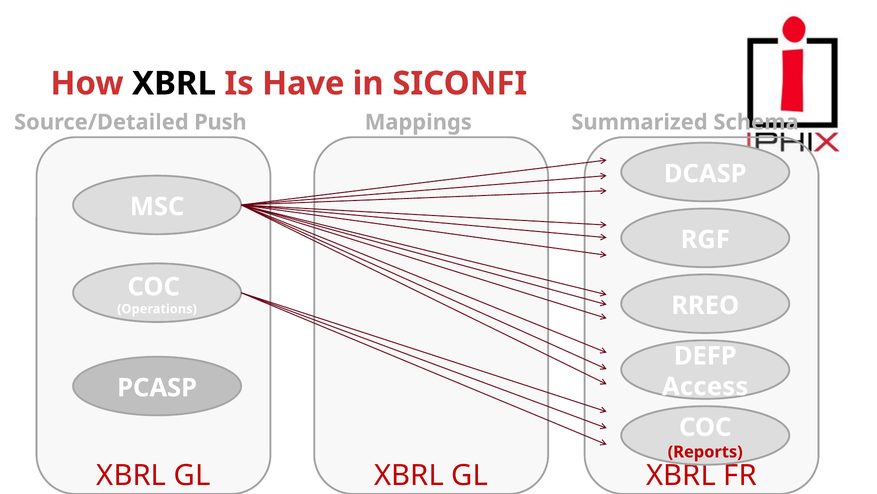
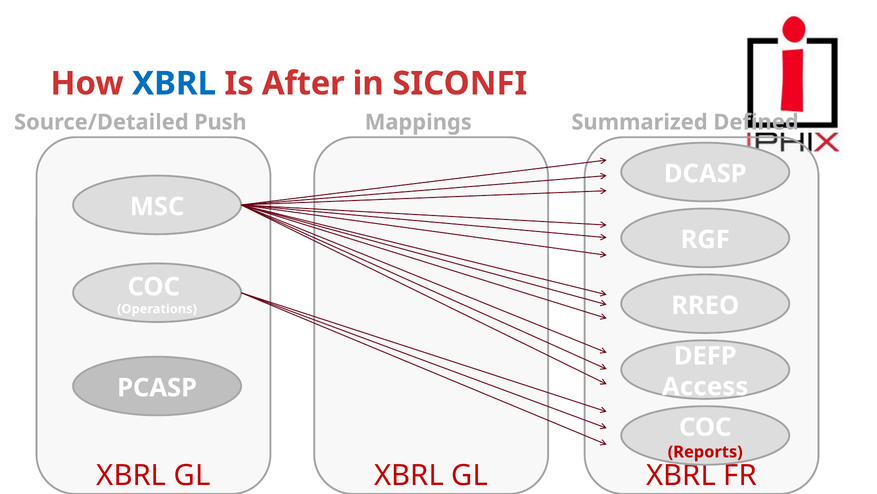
XBRL colour: black -> blue (174, 83)
Have: Have -> After (303, 83)
Schema: Schema -> Defined (756, 122)
